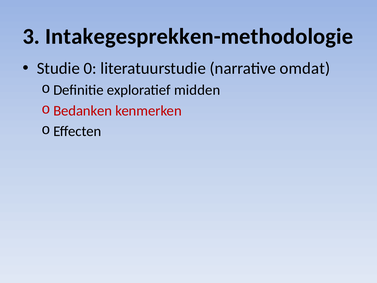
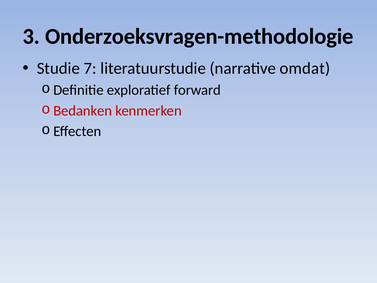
Intakegesprekken-methodologie: Intakegesprekken-methodologie -> Onderzoeksvragen-methodologie (199, 36)
0: 0 -> 7 (90, 68)
midden: midden -> forward (197, 90)
